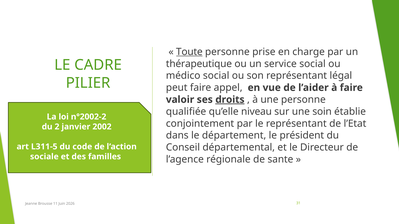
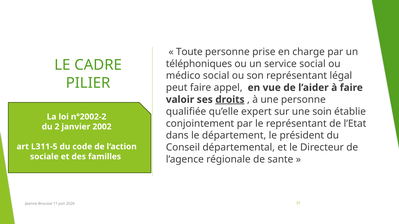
Toute underline: present -> none (189, 52)
thérapeutique: thérapeutique -> téléphoniques (199, 64)
niveau: niveau -> expert (256, 112)
